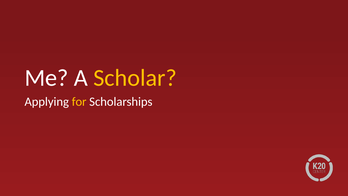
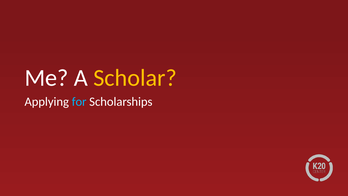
for colour: yellow -> light blue (79, 102)
